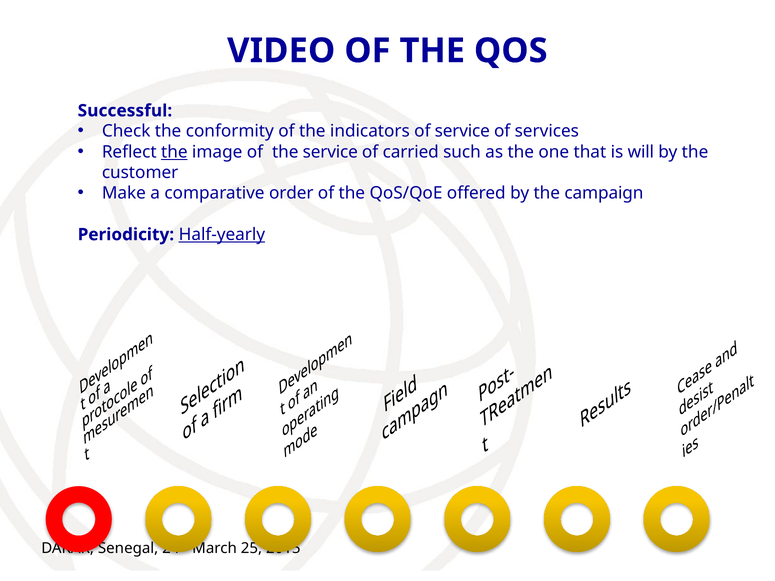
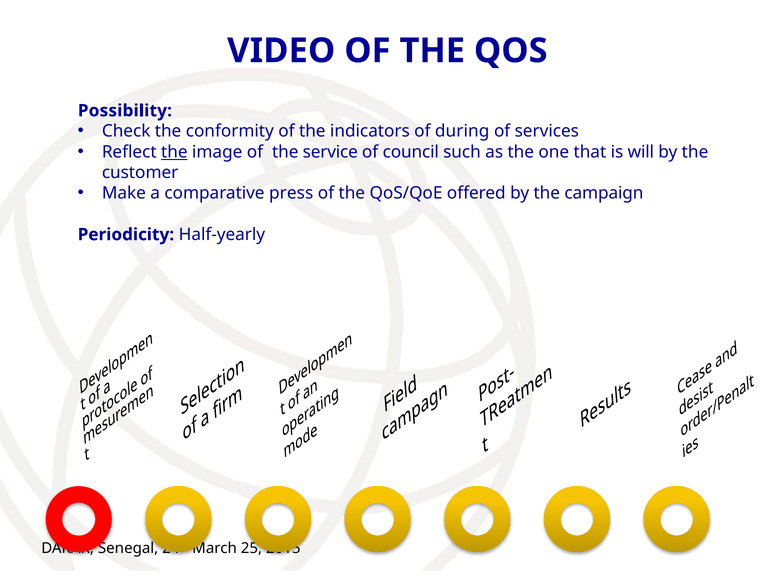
Successful: Successful -> Possibility (125, 111)
of service: service -> during (462, 131)
carried: carried -> council (411, 152)
order: order -> press (291, 193)
Half-yearly underline: present -> none (222, 235)
